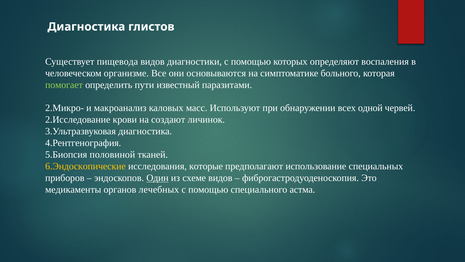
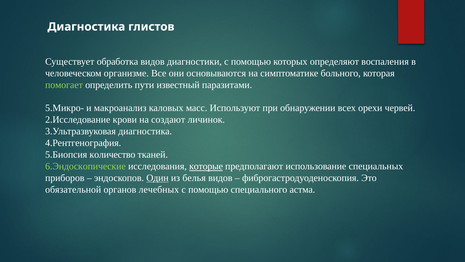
пищевода: пищевода -> обработка (117, 61)
2.Микро-: 2.Микро- -> 5.Микро- (65, 108)
одной: одной -> орехи (370, 108)
половиной: половиной -> количество (112, 154)
6.Эндоскопические colour: yellow -> light green (85, 166)
которые underline: none -> present (206, 166)
схеме: схеме -> белья (194, 178)
медикаменты: медикаменты -> обязательной (73, 189)
